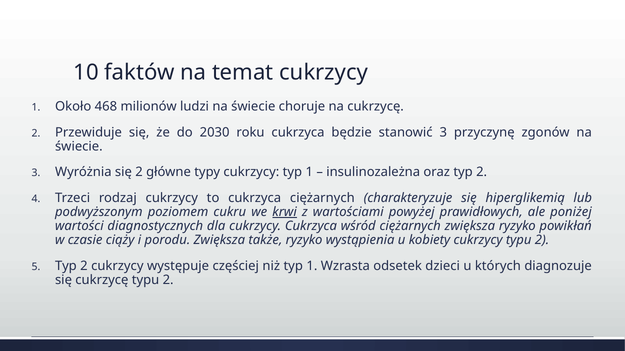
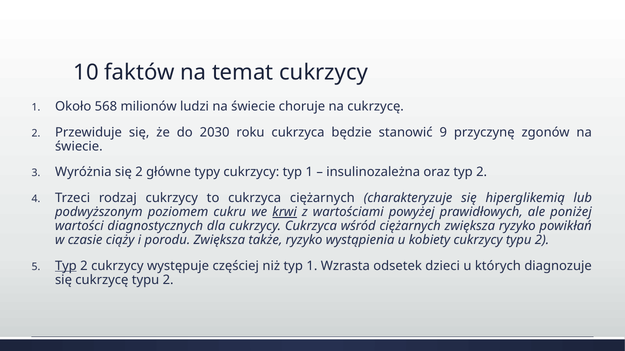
468: 468 -> 568 (106, 107)
stanowić 3: 3 -> 9 (443, 133)
Typ underline: none -> present (66, 266)
